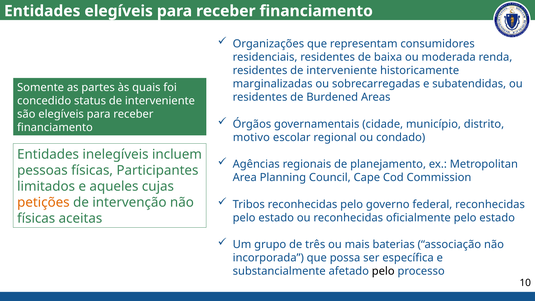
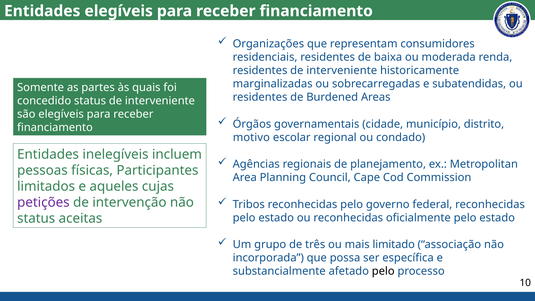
petições colour: orange -> purple (43, 202)
físicas: físicas -> status (36, 218)
baterias: baterias -> limitado (394, 244)
